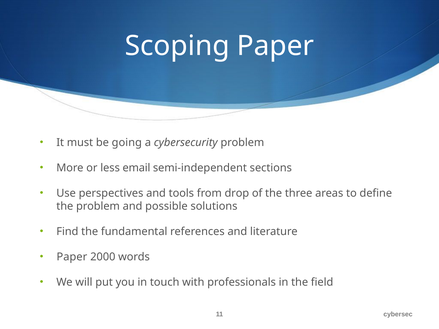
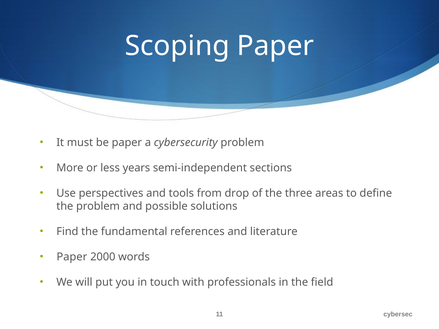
be going: going -> paper (127, 143)
email: email -> years (136, 168)
